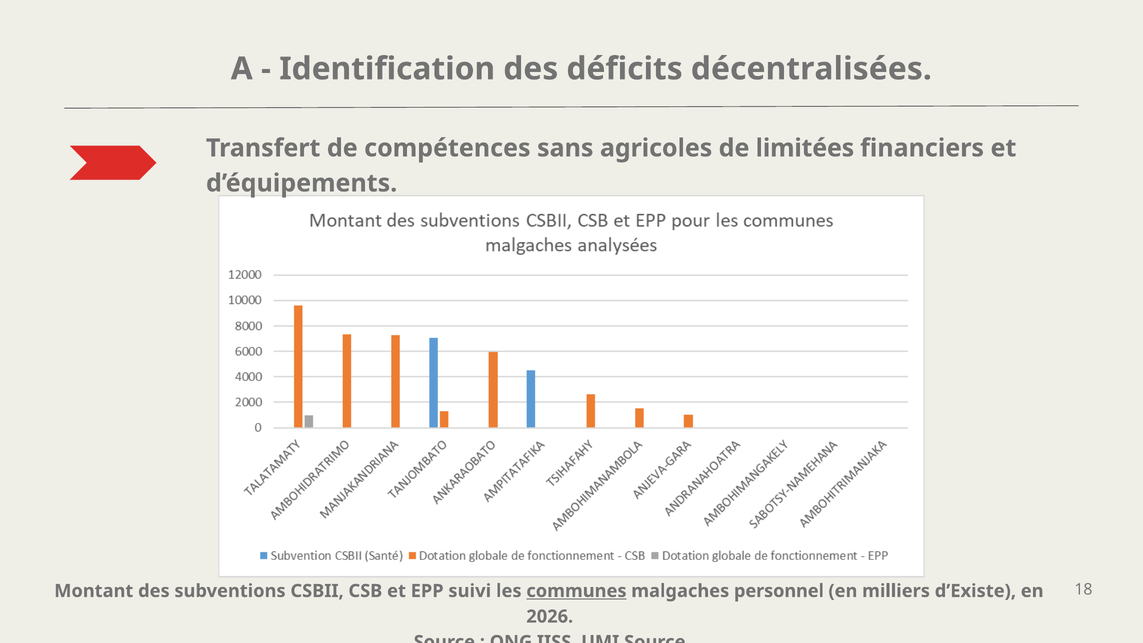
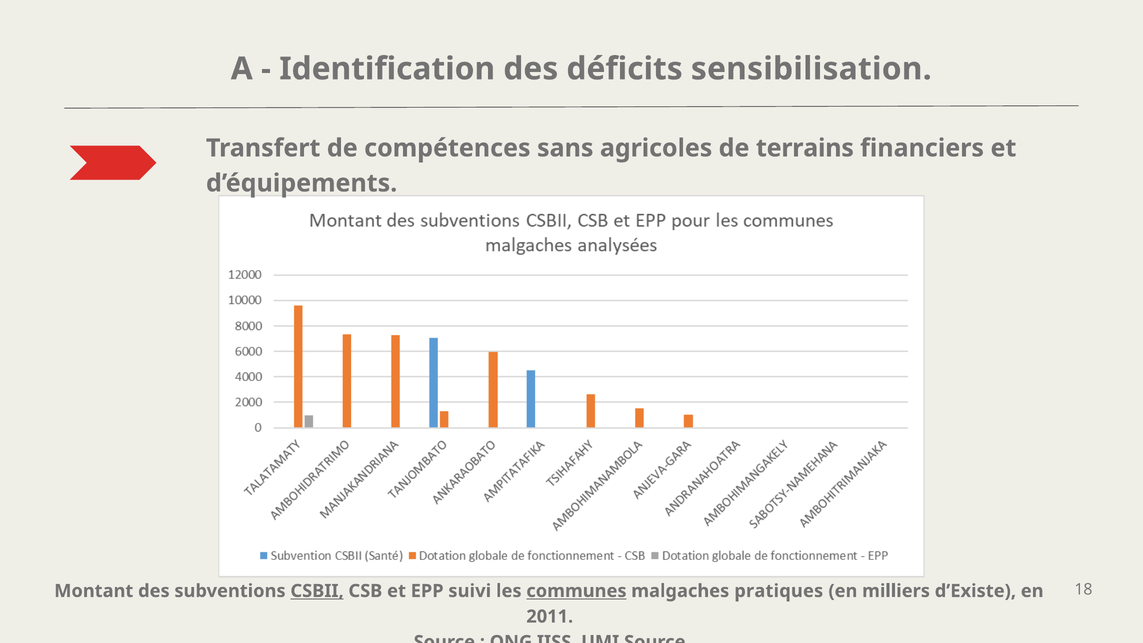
décentralisées: décentralisées -> sensibilisation (811, 69)
limitées: limitées -> terrains (805, 148)
CSBII underline: none -> present (317, 591)
personnel: personnel -> pratiques (779, 591)
2026: 2026 -> 2011 (550, 617)
